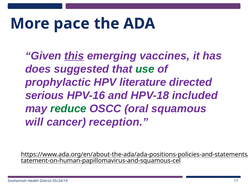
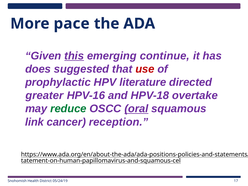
vaccines: vaccines -> continue (165, 56)
use colour: green -> red (145, 69)
serious: serious -> greater (44, 96)
included: included -> overtake (195, 96)
oral underline: none -> present (136, 109)
will: will -> link (34, 122)
